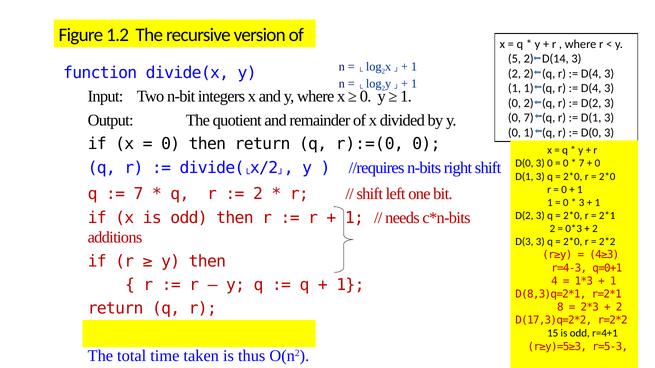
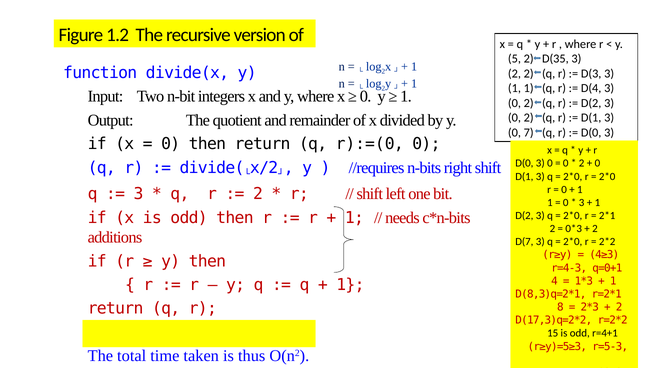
D(14: D(14 -> D(35 (555, 59)
D(4: D(4 -> D(3 (591, 74)
7: 7 -> 2 (529, 118)
0 1: 1 -> 7 (529, 133)
7: 7 -> 2 (582, 164)
7: 7 -> 3 (139, 194)
D(3: D(3 -> D(7 (524, 242)
